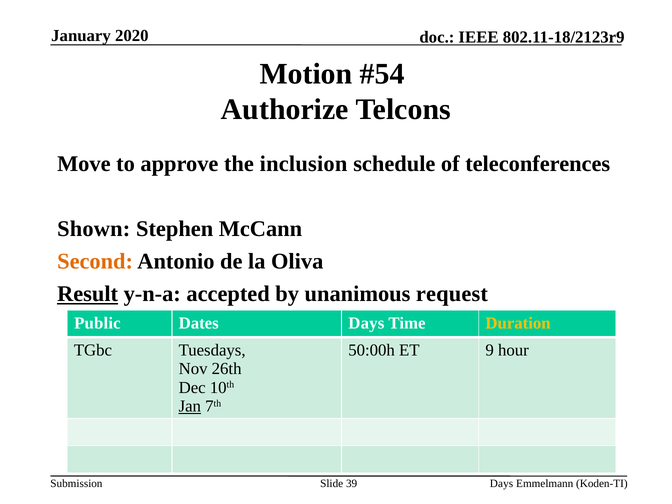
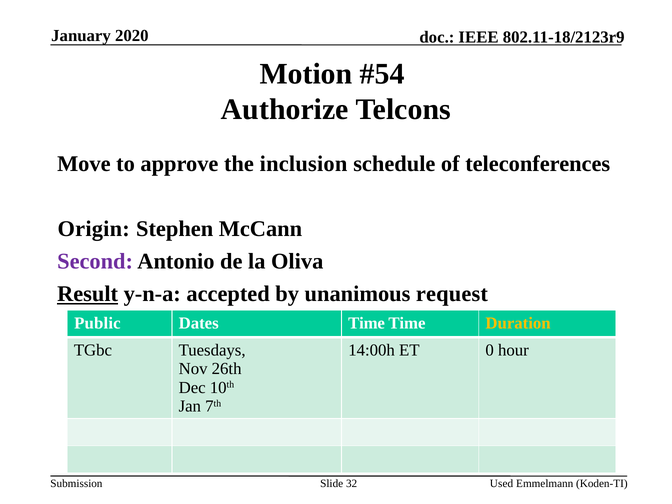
Shown: Shown -> Origin (94, 229)
Second colour: orange -> purple (95, 261)
Dates Days: Days -> Time (367, 323)
50:00h: 50:00h -> 14:00h (372, 350)
9: 9 -> 0 (490, 350)
Jan underline: present -> none (190, 406)
39: 39 -> 32 (352, 483)
Days: Days -> Used (502, 483)
